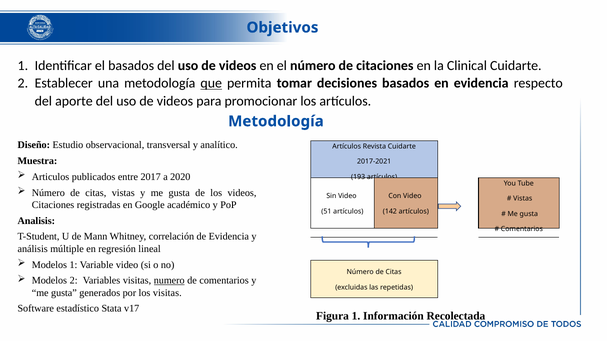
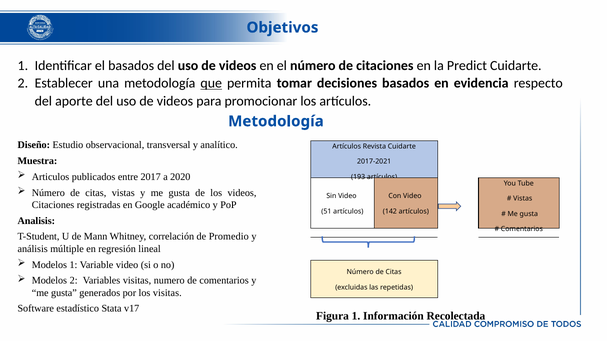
Clinical: Clinical -> Predict (467, 66)
de Evidencia: Evidencia -> Promedio (229, 237)
numero underline: present -> none (169, 281)
